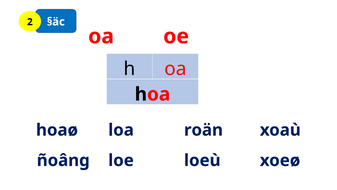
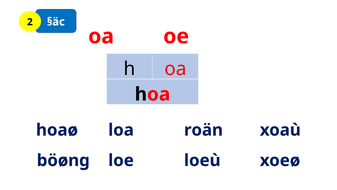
ñoâng: ñoâng -> böøng (63, 160)
